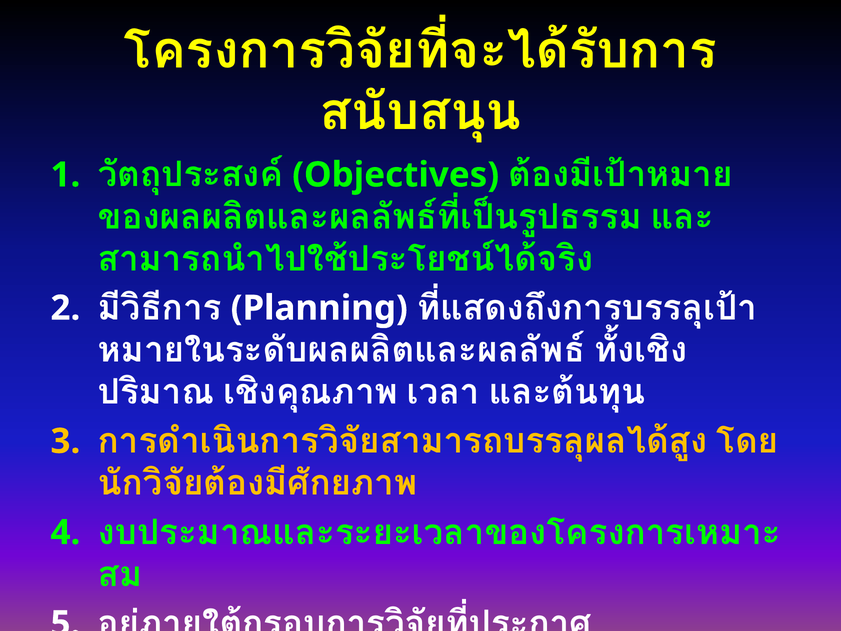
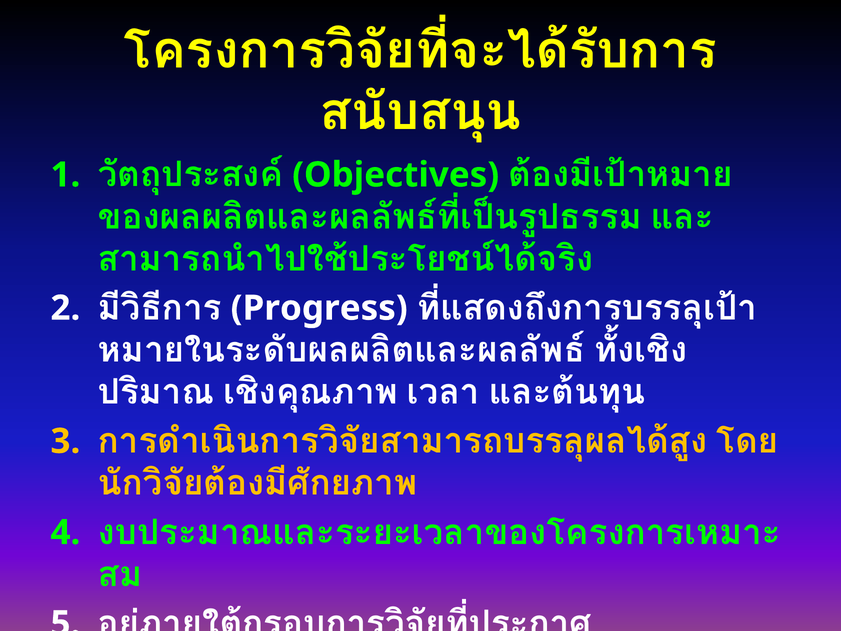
Planning: Planning -> Progress (319, 308)
